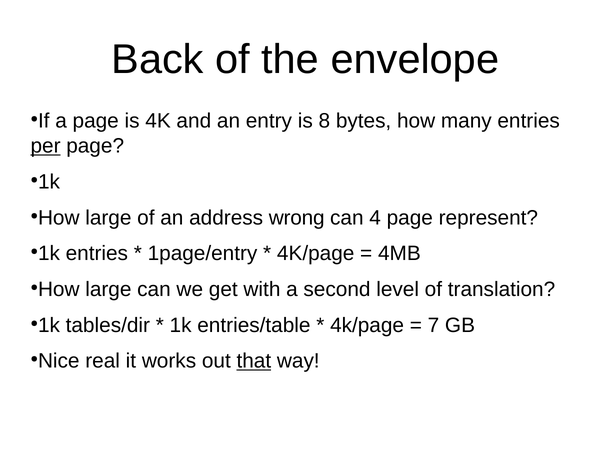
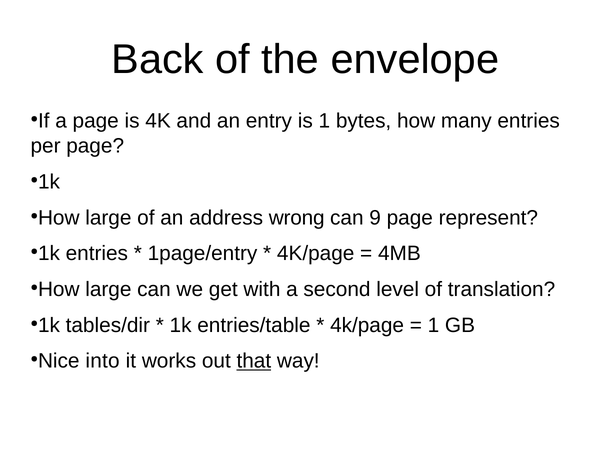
is 8: 8 -> 1 (324, 121)
per underline: present -> none (46, 146)
4: 4 -> 9 (375, 218)
7: 7 -> 1 (433, 325)
real: real -> into (103, 361)
